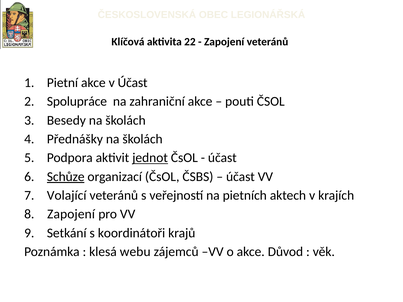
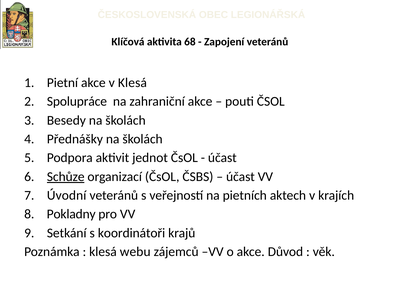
22: 22 -> 68 (190, 42)
v Účast: Účast -> Klesá (132, 83)
jednot underline: present -> none (150, 158)
Volající: Volající -> Úvodní (67, 196)
Zapojení: Zapojení -> Pokladny (71, 214)
